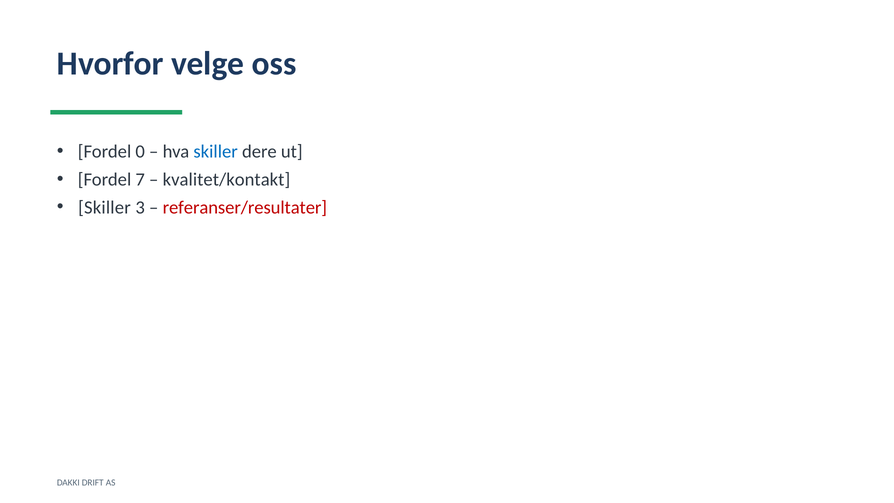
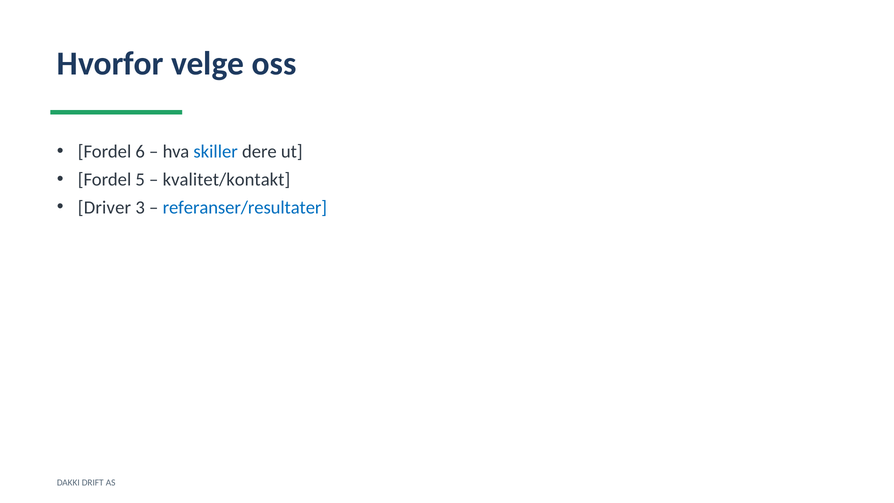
0: 0 -> 6 (140, 151)
7: 7 -> 5 (140, 179)
Skiller: Skiller -> Driver (104, 207)
referanser/resultater colour: red -> blue (245, 207)
